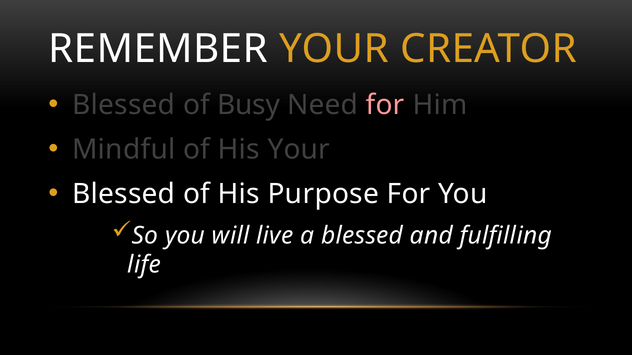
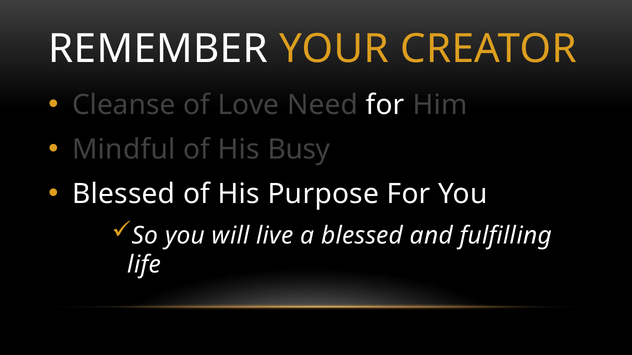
Blessed: Blessed -> Cleanse (124, 105)
Busy: Busy -> Love (249, 105)
for colour: pink -> white (385, 105)
His Your: Your -> Busy (299, 150)
